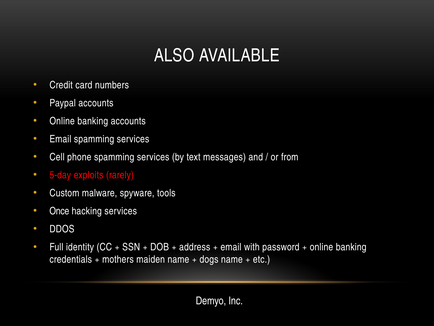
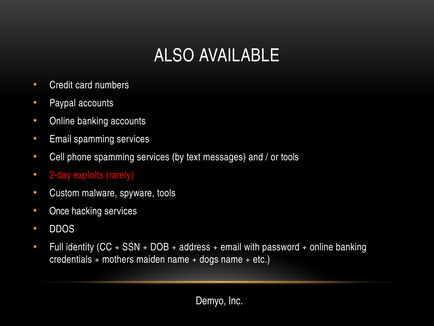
or from: from -> tools (290, 157)
5-day: 5-day -> 2-day (60, 175)
